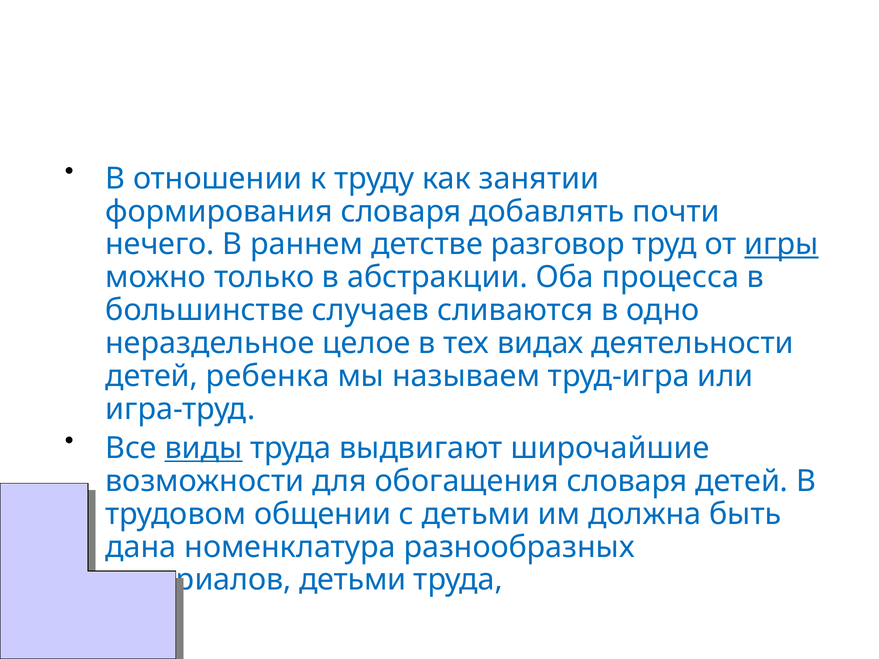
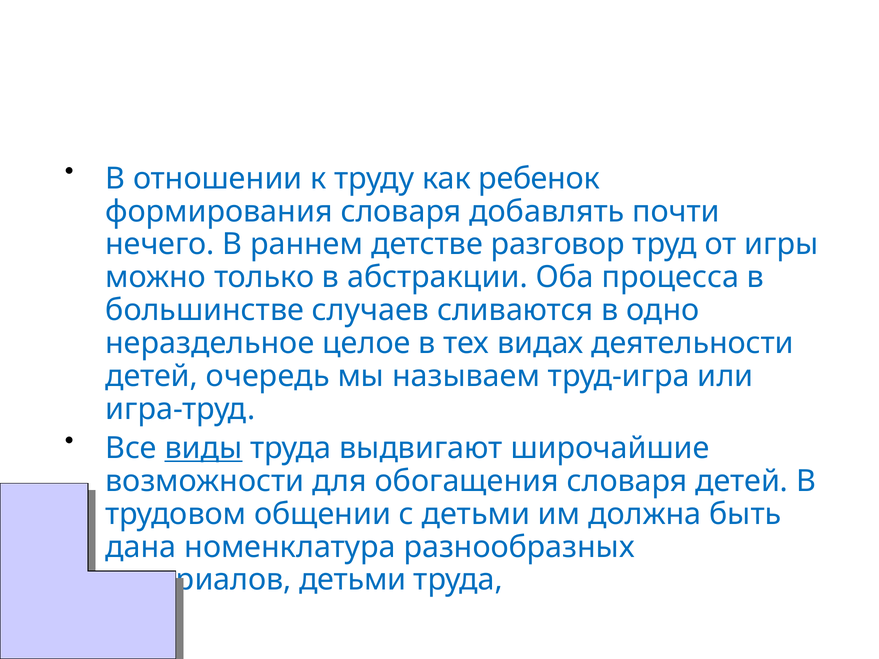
занятии: занятии -> ребенок (539, 179)
игры underline: present -> none (781, 244)
ребенка: ребенка -> очередь (268, 376)
